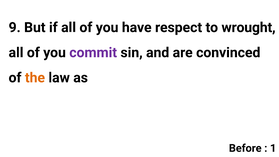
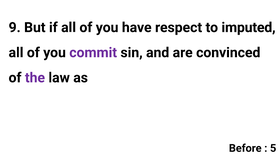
wrought: wrought -> imputed (249, 27)
the colour: orange -> purple (35, 78)
1: 1 -> 5 (273, 148)
